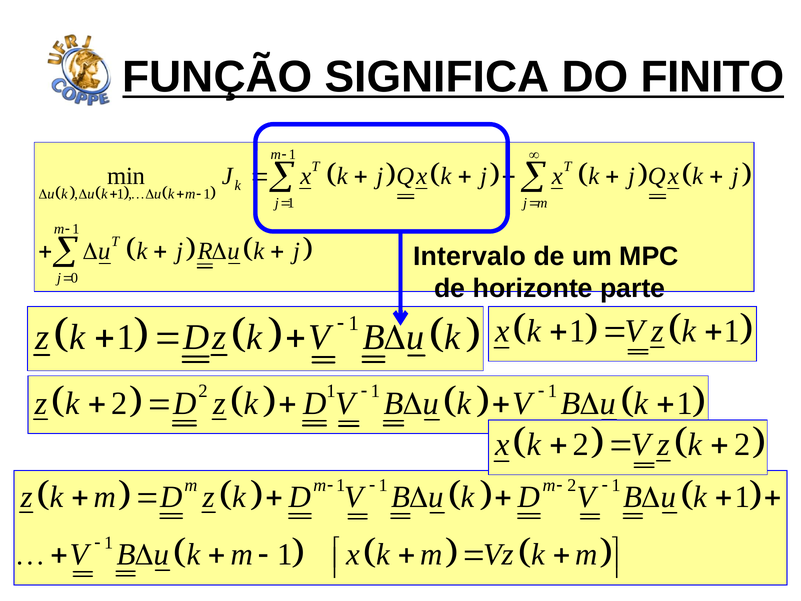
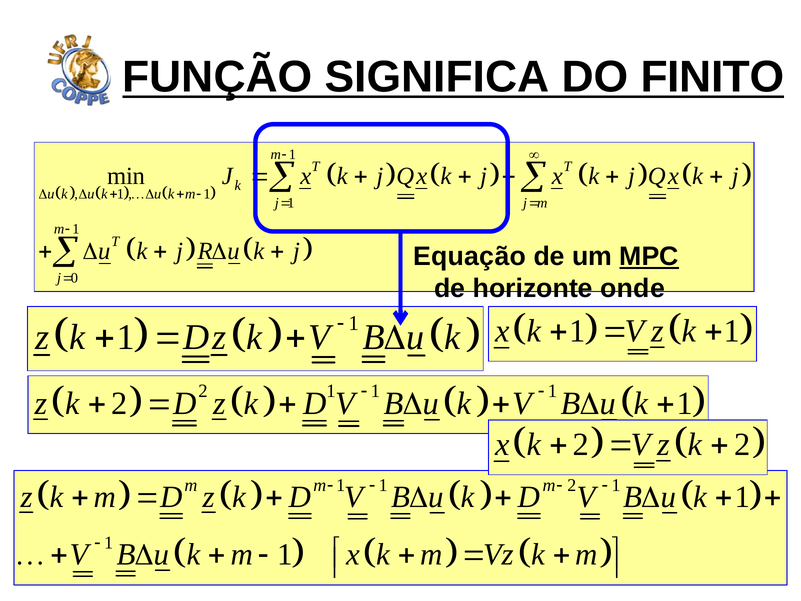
Intervalo: Intervalo -> Equação (470, 256)
MPC underline: none -> present (649, 256)
parte: parte -> onde (633, 288)
